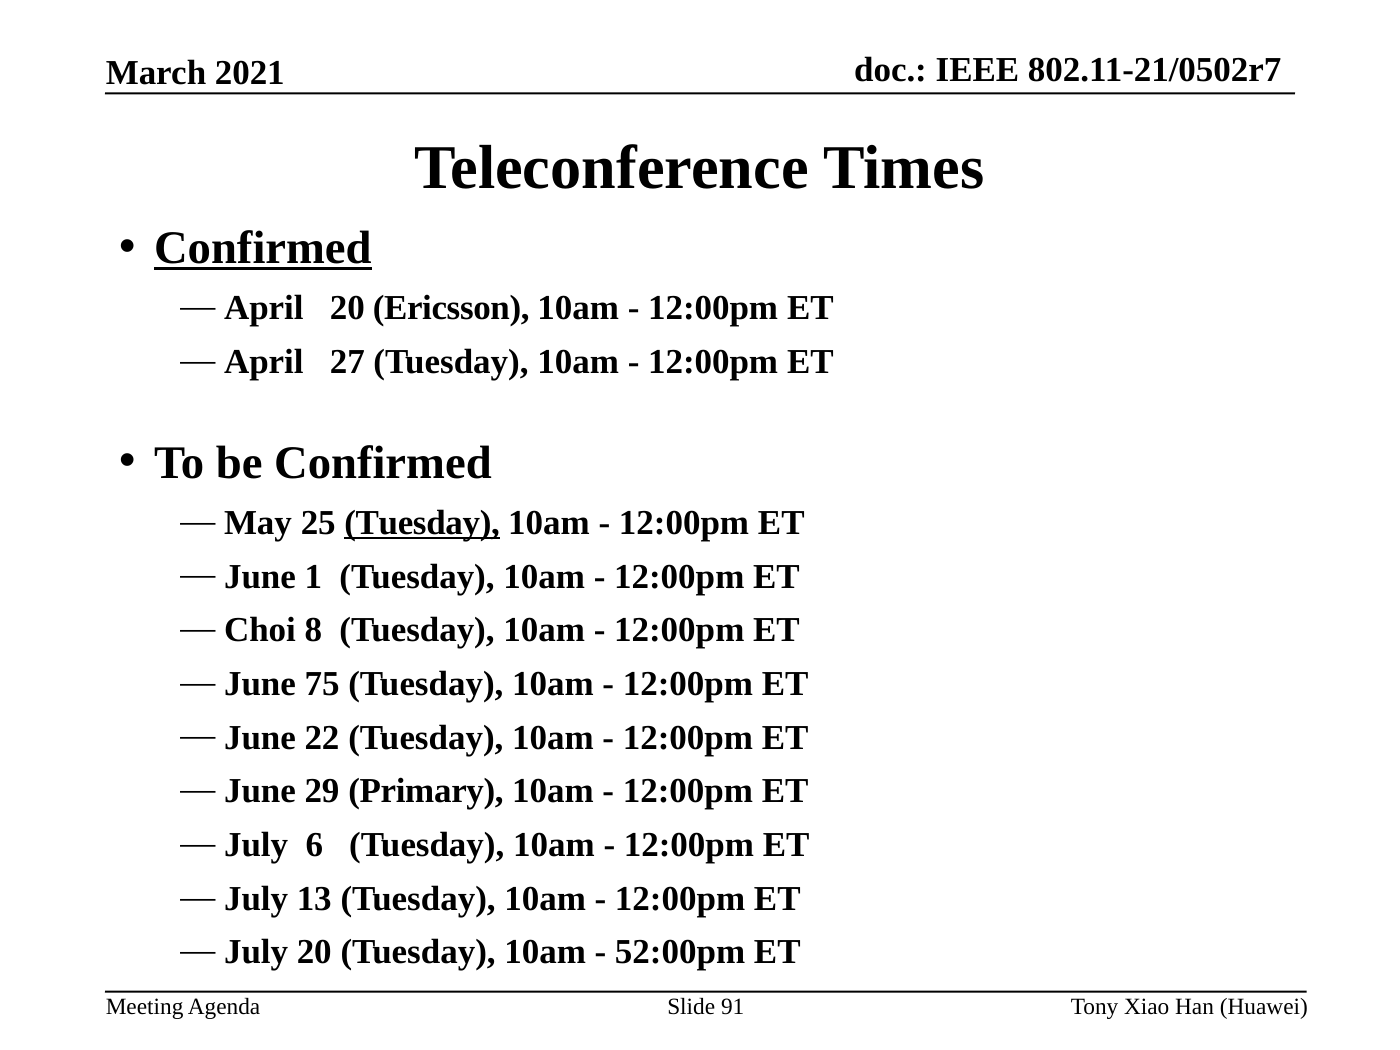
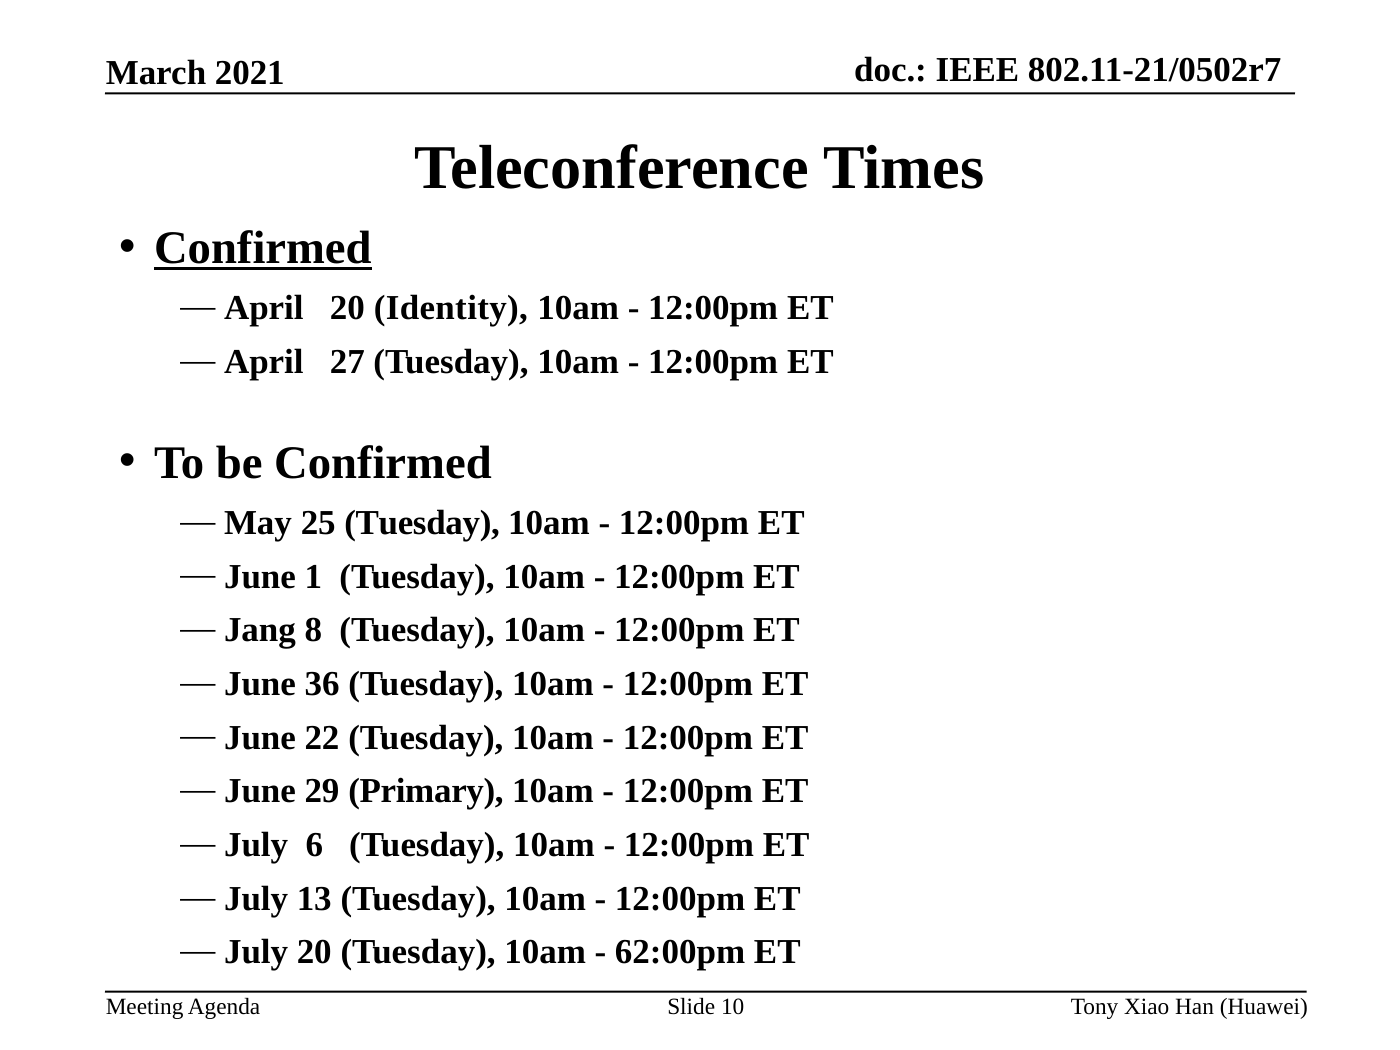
Ericsson: Ericsson -> Identity (451, 308)
Tuesday underline: present -> none (422, 523)
Choi: Choi -> Jang (260, 630)
75: 75 -> 36 (322, 684)
52:00pm: 52:00pm -> 62:00pm (680, 952)
91: 91 -> 10 (733, 1007)
